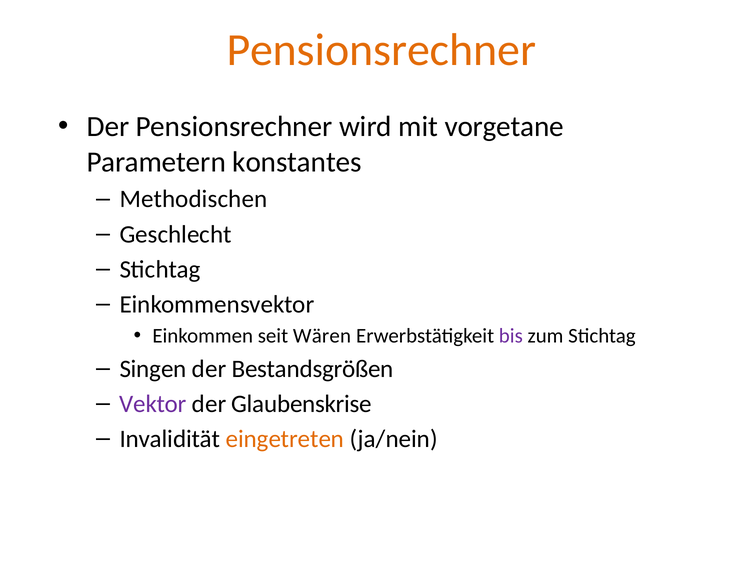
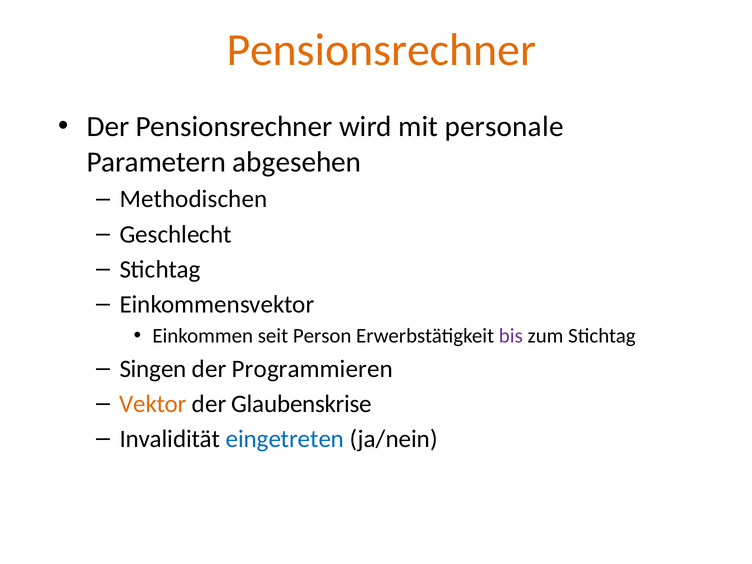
vorgetane: vorgetane -> personale (504, 127)
konstantes: konstantes -> abgesehen (297, 162)
Wären: Wären -> Person (322, 336)
Bestandsgrößen: Bestandsgrößen -> Programmieren (312, 369)
Vektor colour: purple -> orange (153, 404)
eingetreten colour: orange -> blue (285, 439)
